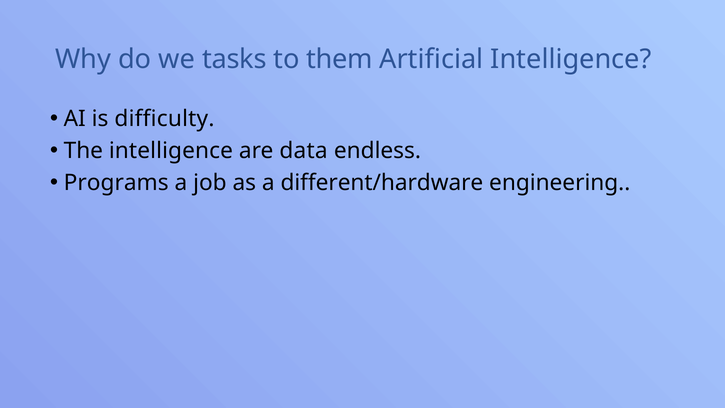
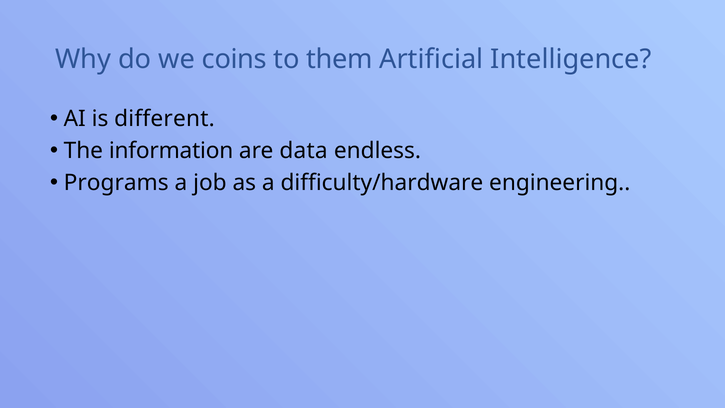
tasks: tasks -> coins (234, 59)
difficulty: difficulty -> different (164, 119)
The intelligence: intelligence -> information (171, 151)
different/hardware: different/hardware -> difficulty/hardware (382, 183)
